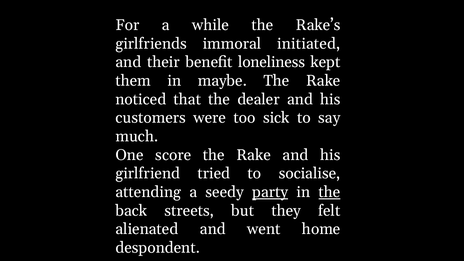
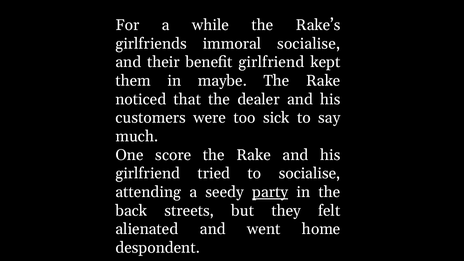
immoral initiated: initiated -> socialise (309, 44)
benefit loneliness: loneliness -> girlfriend (271, 62)
the underline: present -> none (329, 192)
